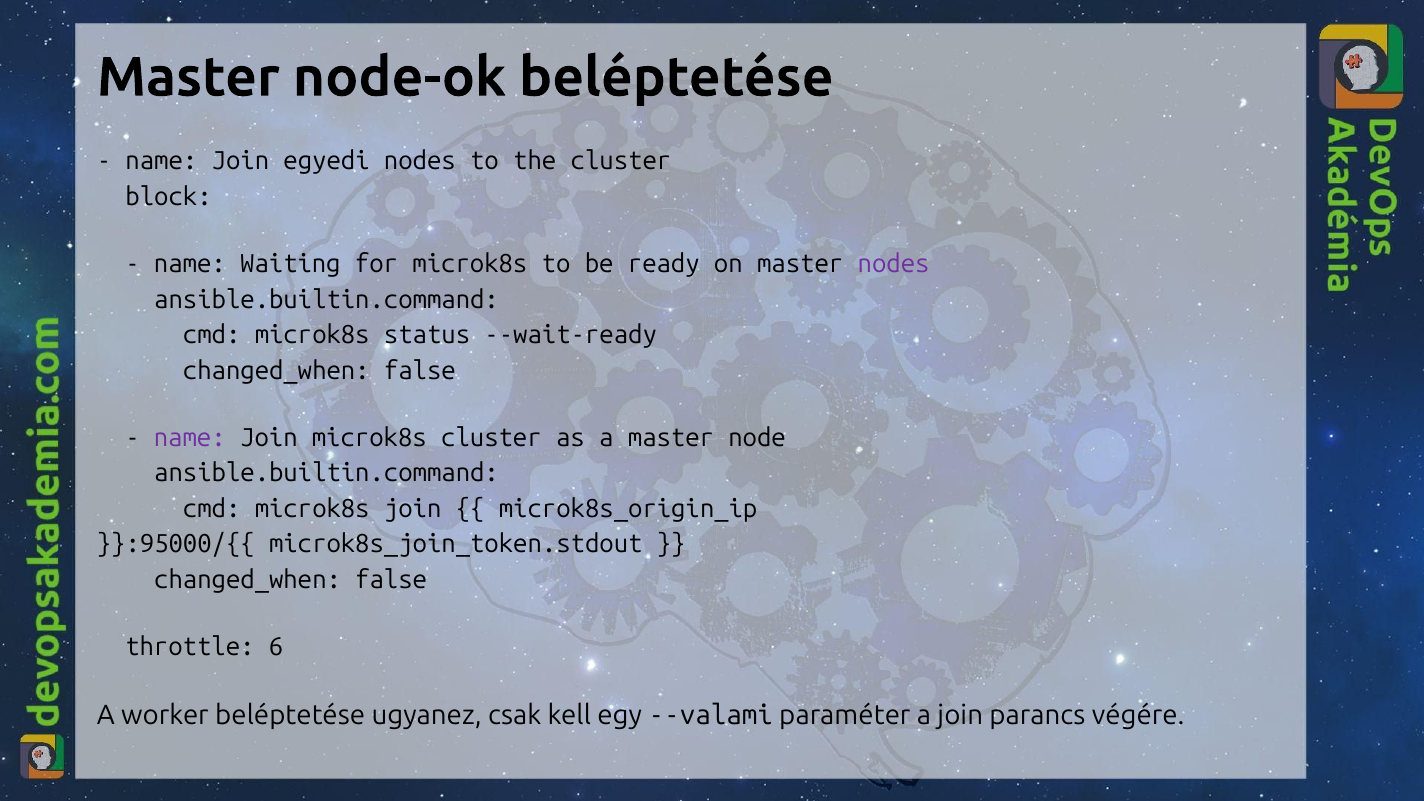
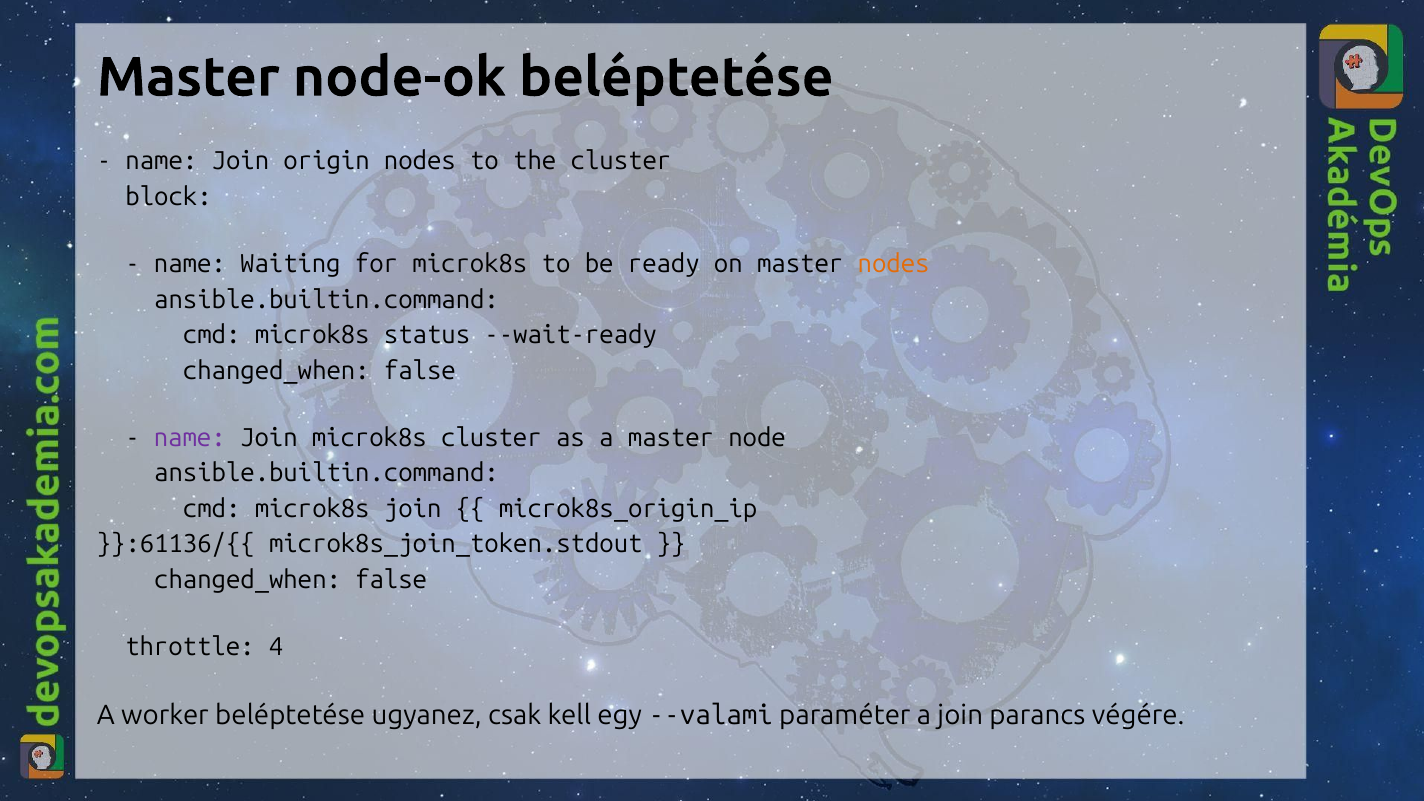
egyedi: egyedi -> origin (327, 161)
nodes colour: purple -> orange (894, 264)
}}:95000/{{: }}:95000/{{ -> }}:61136/{{ (176, 544)
6: 6 -> 4 (276, 647)
